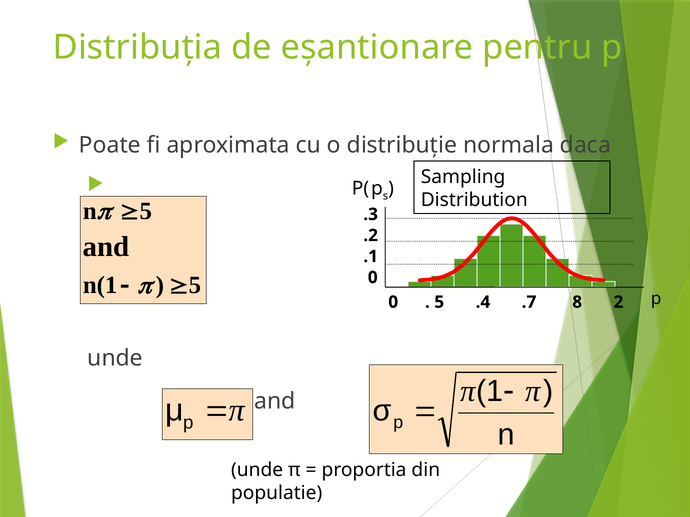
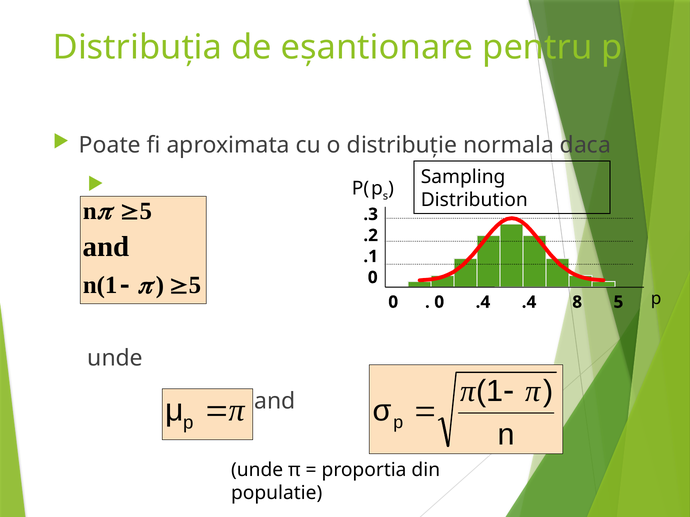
5: 5 -> 0 (439, 302)
.4 .7: .7 -> .4 (529, 302)
8 2: 2 -> 5 (618, 302)
